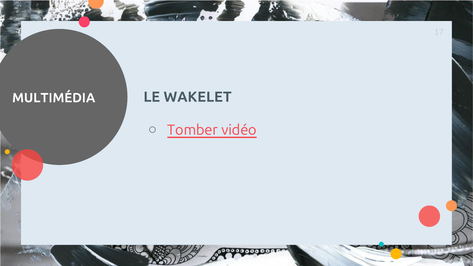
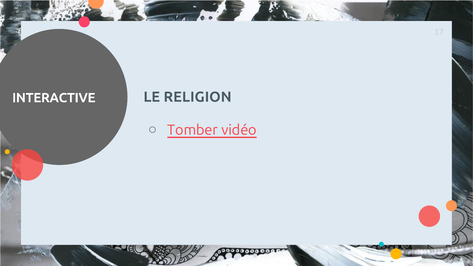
WAKELET: WAKELET -> RELIGION (198, 97)
MULTIMÉDIA: MULTIMÉDIA -> INTERACTIVE (54, 98)
